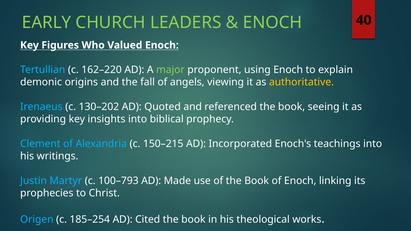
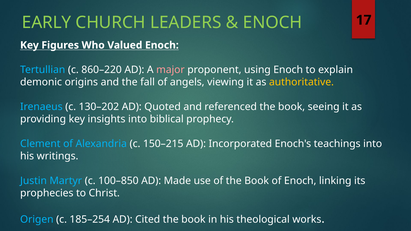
40: 40 -> 17 (364, 20)
162–220: 162–220 -> 860–220 (102, 70)
major colour: light green -> pink (170, 70)
100–793: 100–793 -> 100–850 (118, 181)
